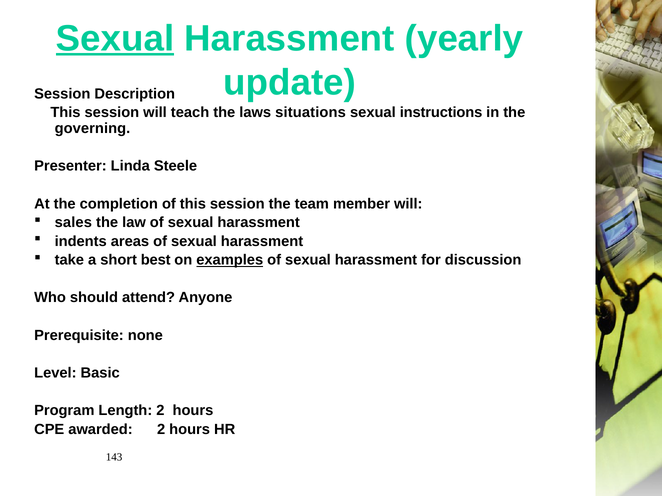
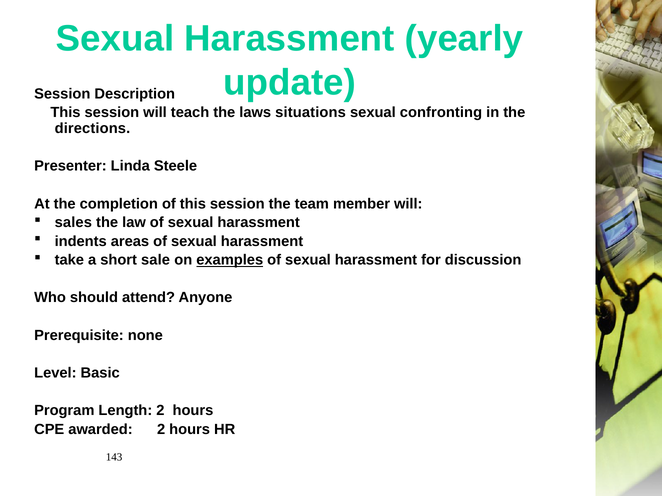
Sexual underline: present -> none (115, 38)
instructions: instructions -> confronting (441, 113)
governing: governing -> directions (92, 129)
best: best -> sale (156, 260)
